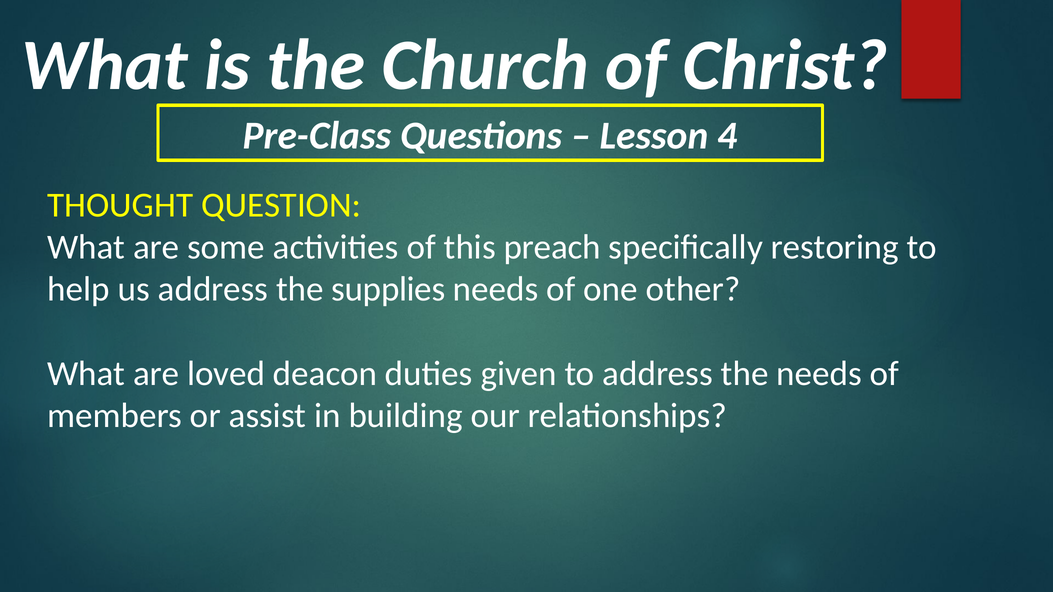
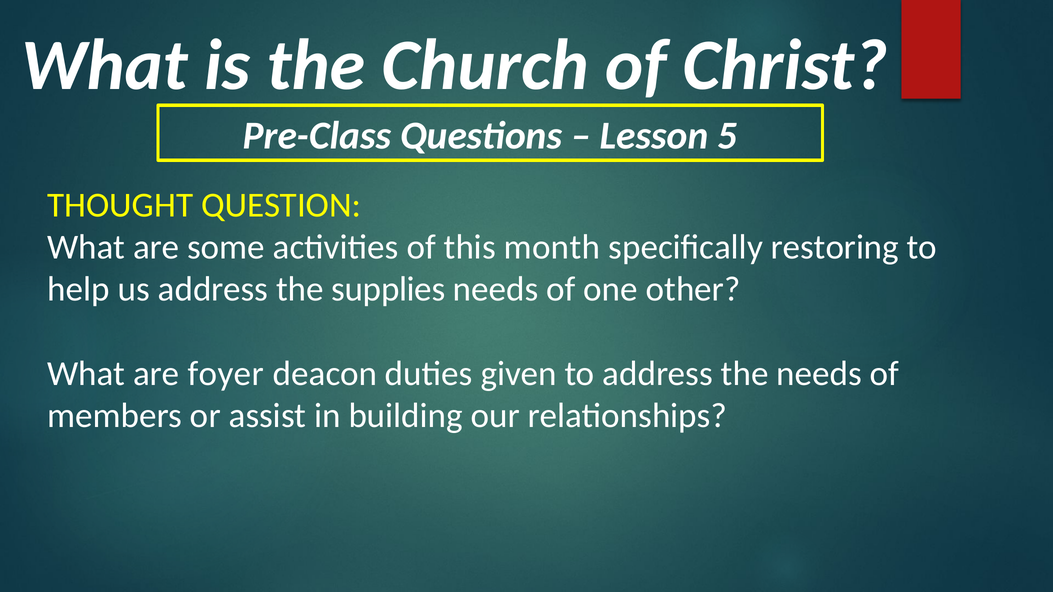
4: 4 -> 5 (727, 136)
preach: preach -> month (552, 247)
loved: loved -> foyer (226, 374)
